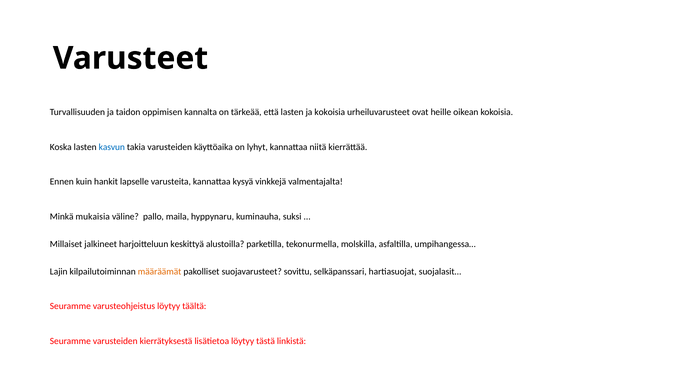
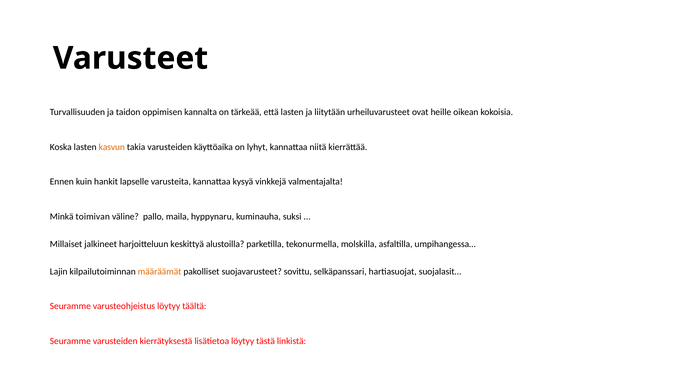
ja kokoisia: kokoisia -> liitytään (330, 112)
kasvun colour: blue -> orange (112, 147)
mukaisia: mukaisia -> toimivan (93, 216)
